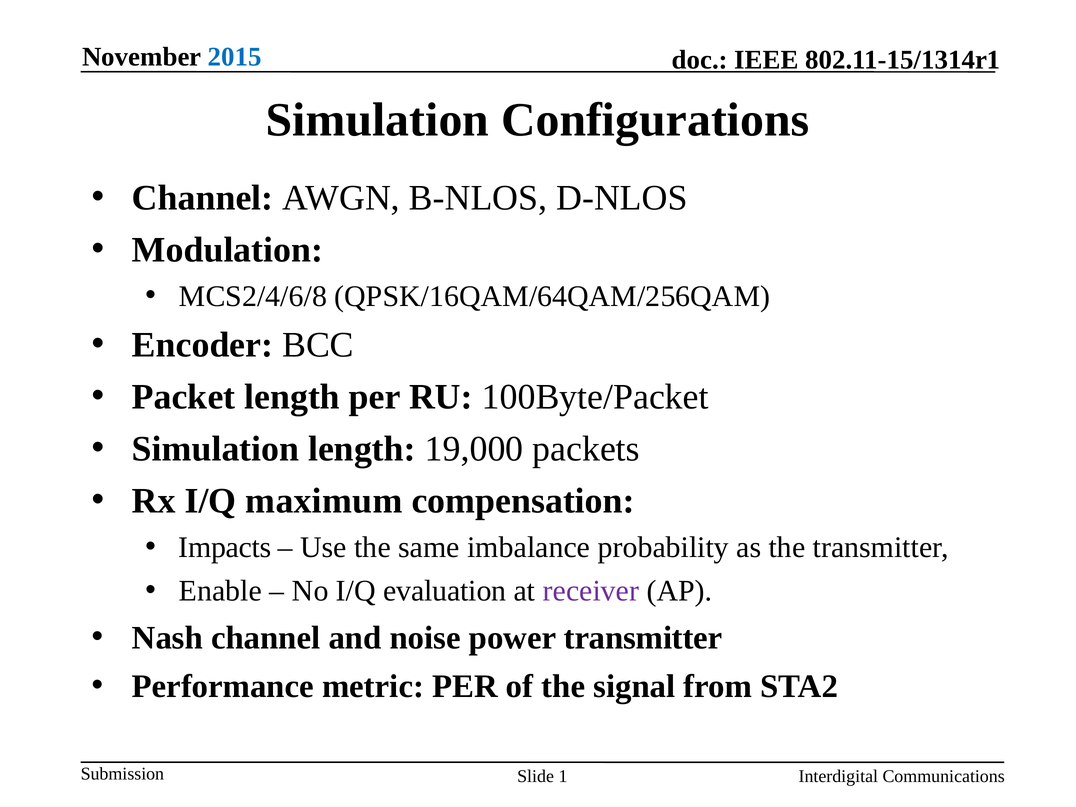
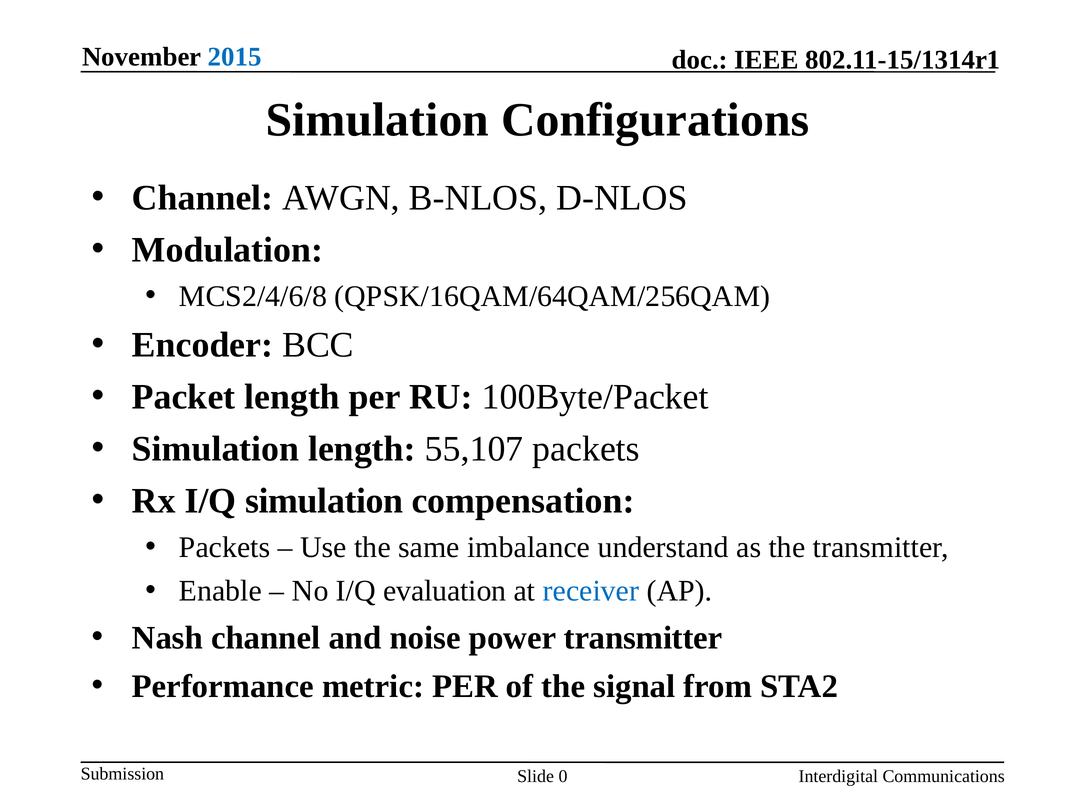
19,000: 19,000 -> 55,107 (474, 449)
I/Q maximum: maximum -> simulation (324, 501)
Impacts: Impacts -> Packets (225, 548)
probability: probability -> understand (663, 548)
receiver colour: purple -> blue (591, 591)
1: 1 -> 0 (563, 776)
